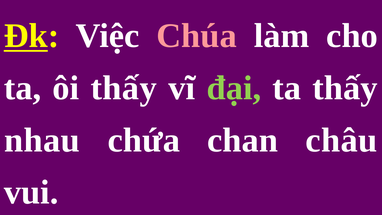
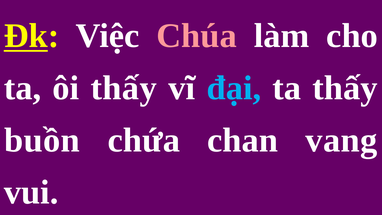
đại colour: light green -> light blue (234, 88)
nhau: nhau -> buồn (42, 140)
châu: châu -> vang (341, 140)
